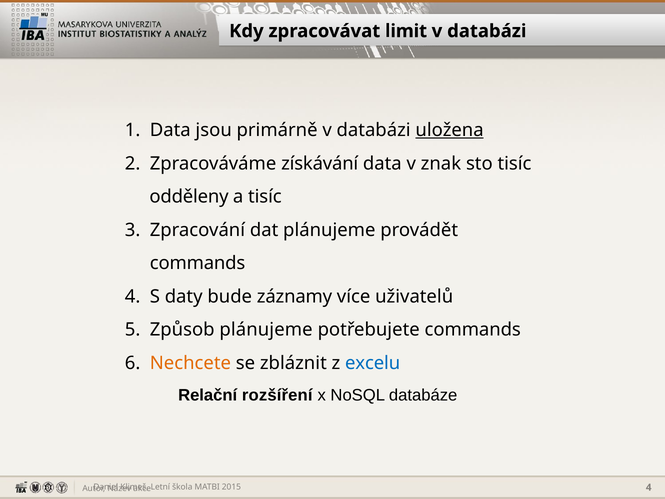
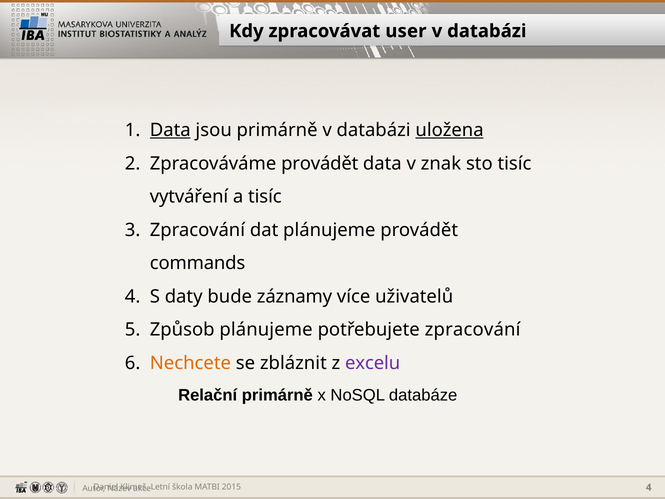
limit: limit -> user (406, 31)
Data underline: none -> present (170, 130)
Zpracováváme získávání: získávání -> provádět (320, 163)
odděleny: odděleny -> vytváření (189, 197)
potřebujete commands: commands -> zpracování (473, 330)
excelu colour: blue -> purple (373, 363)
Relační rozšíření: rozšíření -> primárně (277, 395)
